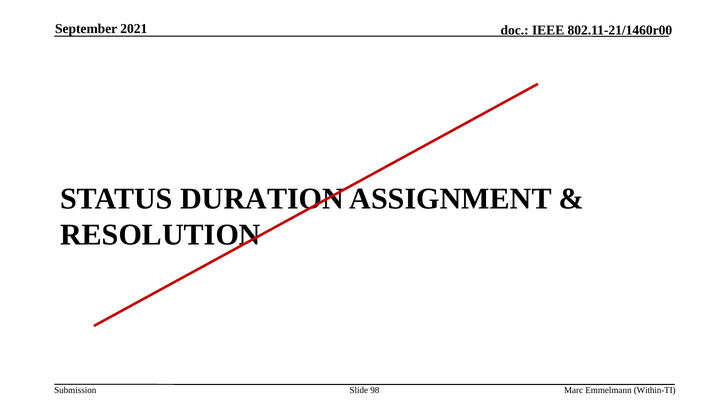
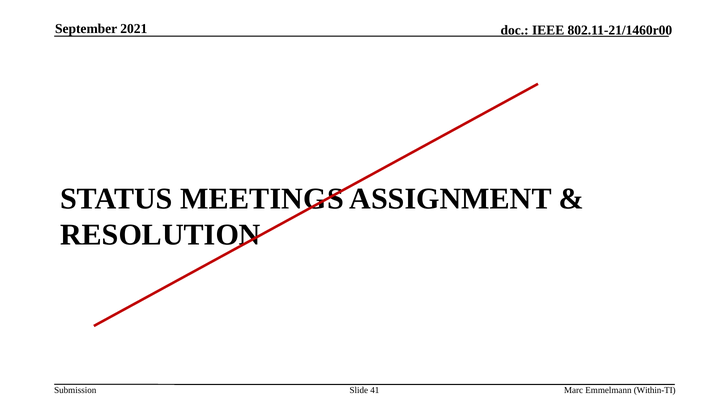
DURATION: DURATION -> MEETINGS (262, 199)
98: 98 -> 41 (375, 390)
